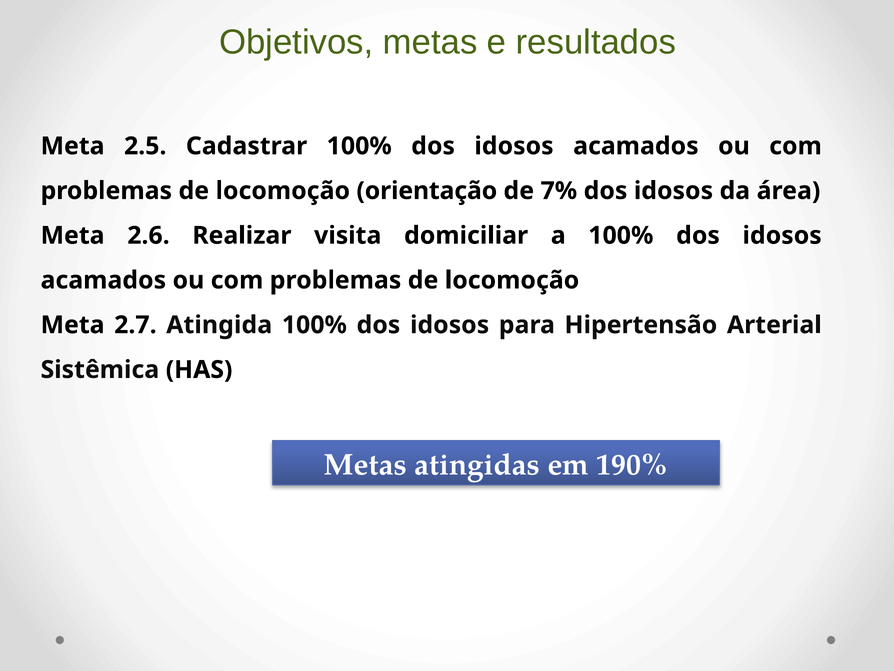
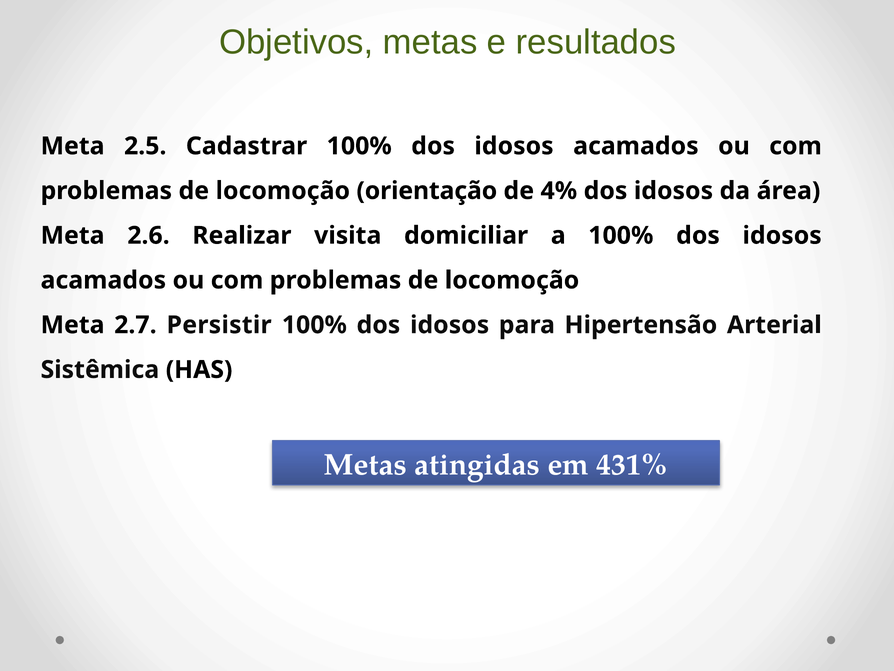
7%: 7% -> 4% (559, 191)
Atingida: Atingida -> Persistir (219, 325)
190%: 190% -> 431% (632, 464)
